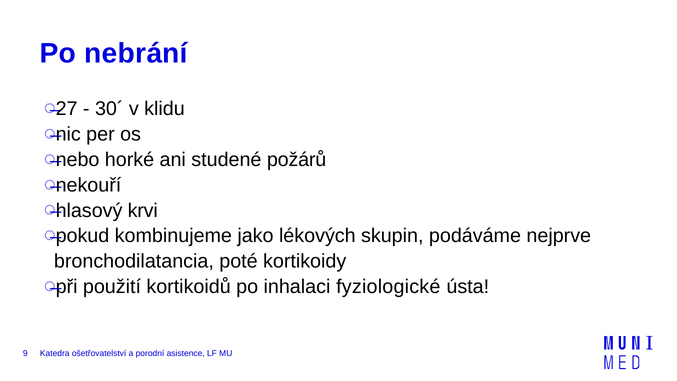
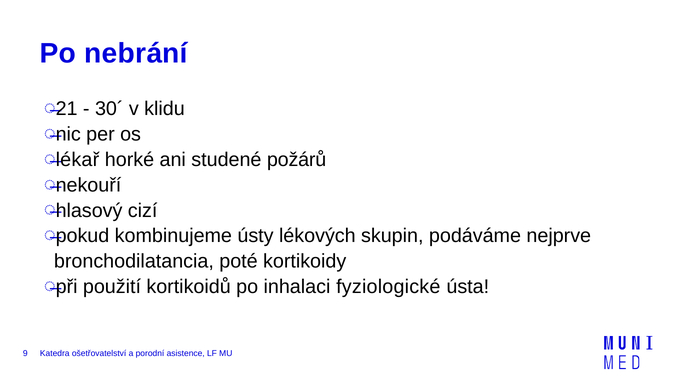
27: 27 -> 21 (67, 109)
nebo: nebo -> lékař (77, 160)
krvi: krvi -> cizí (143, 210)
jako: jako -> ústy (256, 236)
